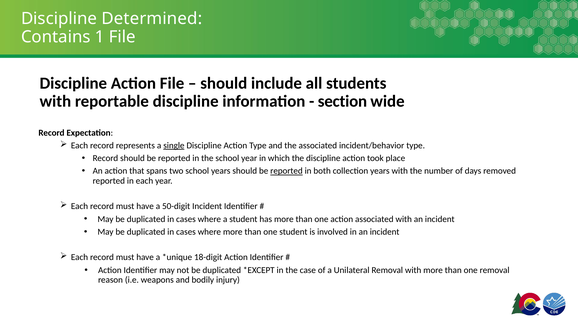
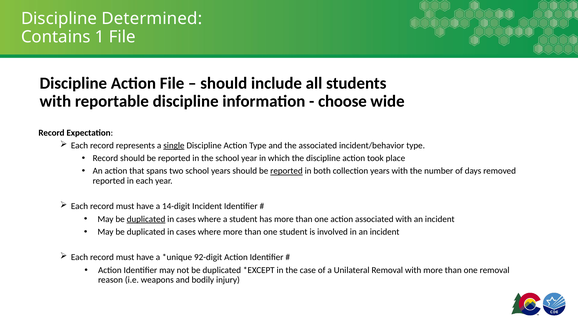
section: section -> choose (342, 101)
50-digit: 50-digit -> 14-digit (176, 206)
duplicated underline: none -> present (146, 219)
18-digit: 18-digit -> 92-digit (208, 257)
